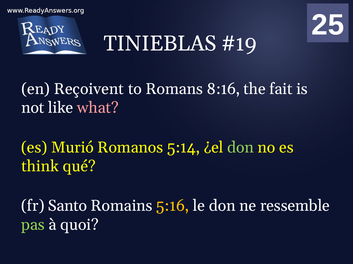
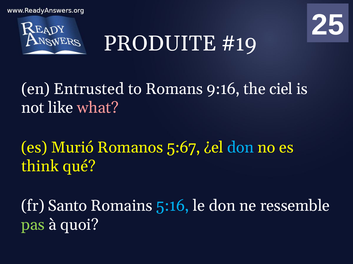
TINIEBLAS: TINIEBLAS -> PRODUITE (160, 44)
Reçoivent: Reçoivent -> Entrusted (89, 89)
8:16: 8:16 -> 9:16 (223, 89)
fait: fait -> ciel (281, 89)
5:14: 5:14 -> 5:67 (184, 148)
don colour: light green -> light blue (241, 148)
5:16 colour: yellow -> light blue (173, 206)
